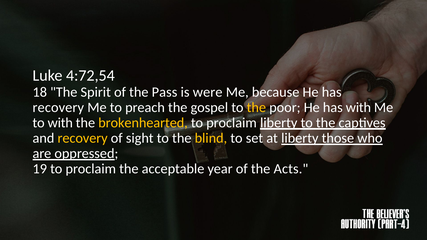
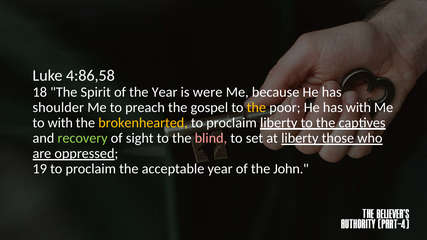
4:72,54: 4:72,54 -> 4:86,58 (90, 76)
the Pass: Pass -> Year (165, 92)
recovery: recovery -> shoulder (58, 107)
recovery colour: yellow -> light green (83, 138)
blind colour: yellow -> pink (211, 138)
Acts: Acts -> John (291, 169)
